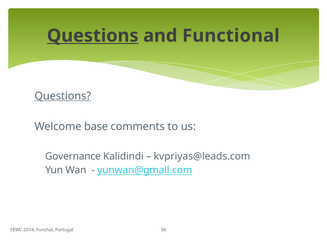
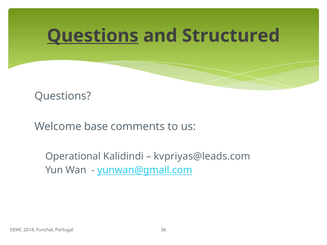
Functional: Functional -> Structured (231, 36)
Questions underline: present -> none (63, 96)
Governance: Governance -> Operational (73, 156)
